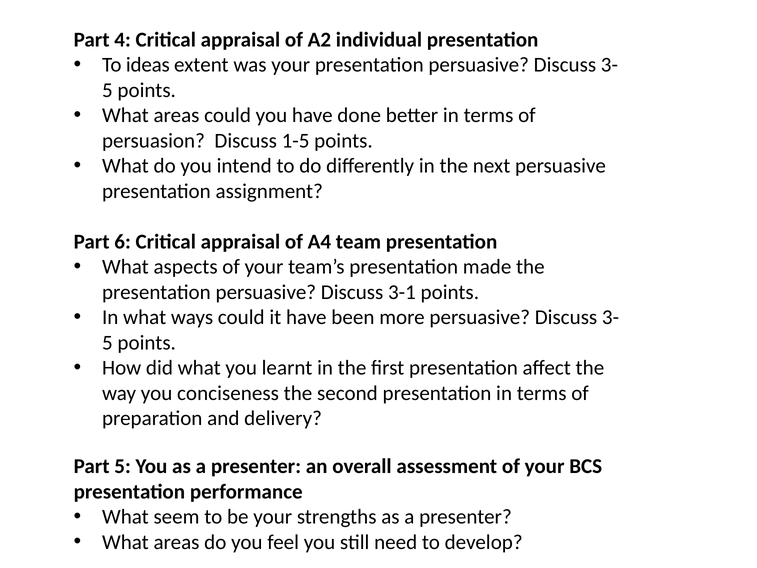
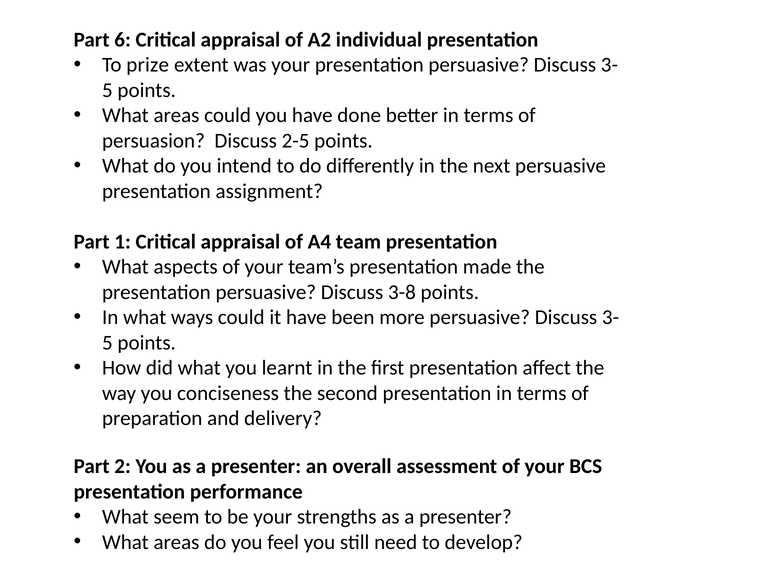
4: 4 -> 6 (123, 40)
ideas: ideas -> prize (148, 65)
1-5: 1-5 -> 2-5 (296, 141)
6: 6 -> 1 (123, 241)
3-1: 3-1 -> 3-8 (402, 292)
Part 5: 5 -> 2 (123, 466)
